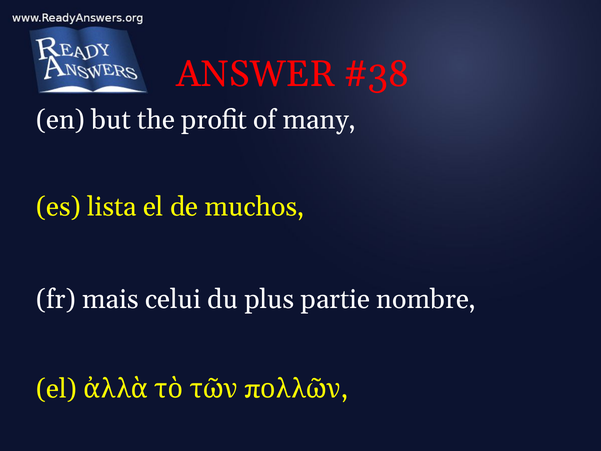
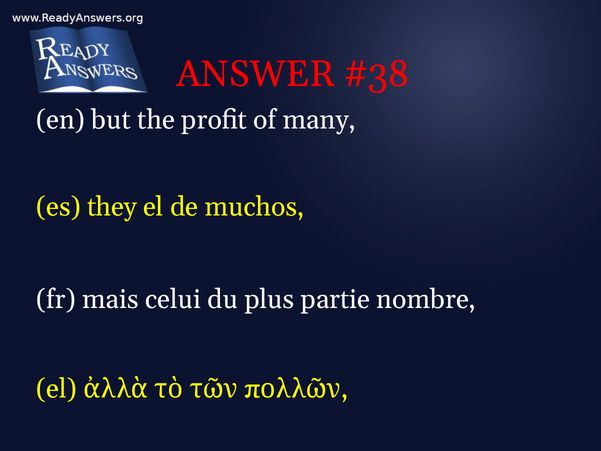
lista: lista -> they (112, 207)
